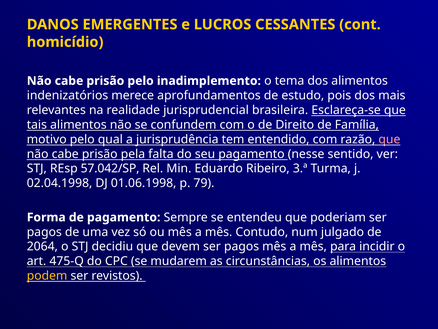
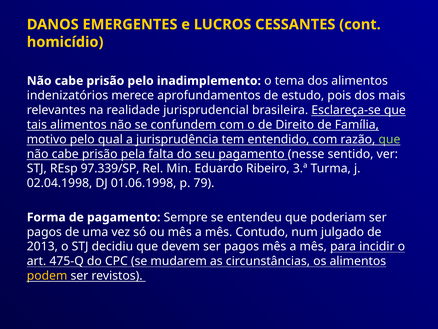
que colour: pink -> light green (389, 139)
57.042/SP: 57.042/SP -> 97.339/SP (110, 168)
2064: 2064 -> 2013 (42, 246)
